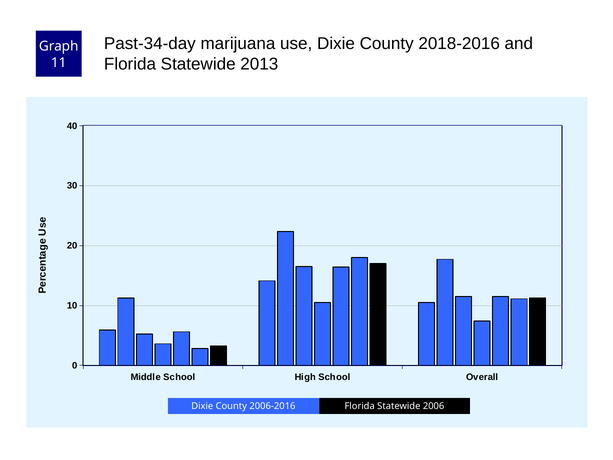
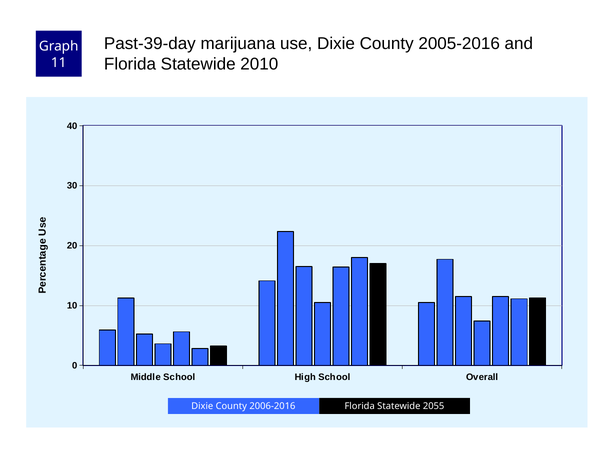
Past-34-day: Past-34-day -> Past-39-day (150, 44)
2018-2016: 2018-2016 -> 2005-2016 (459, 44)
2013: 2013 -> 2010 (259, 64)
2006: 2006 -> 2055 (434, 406)
